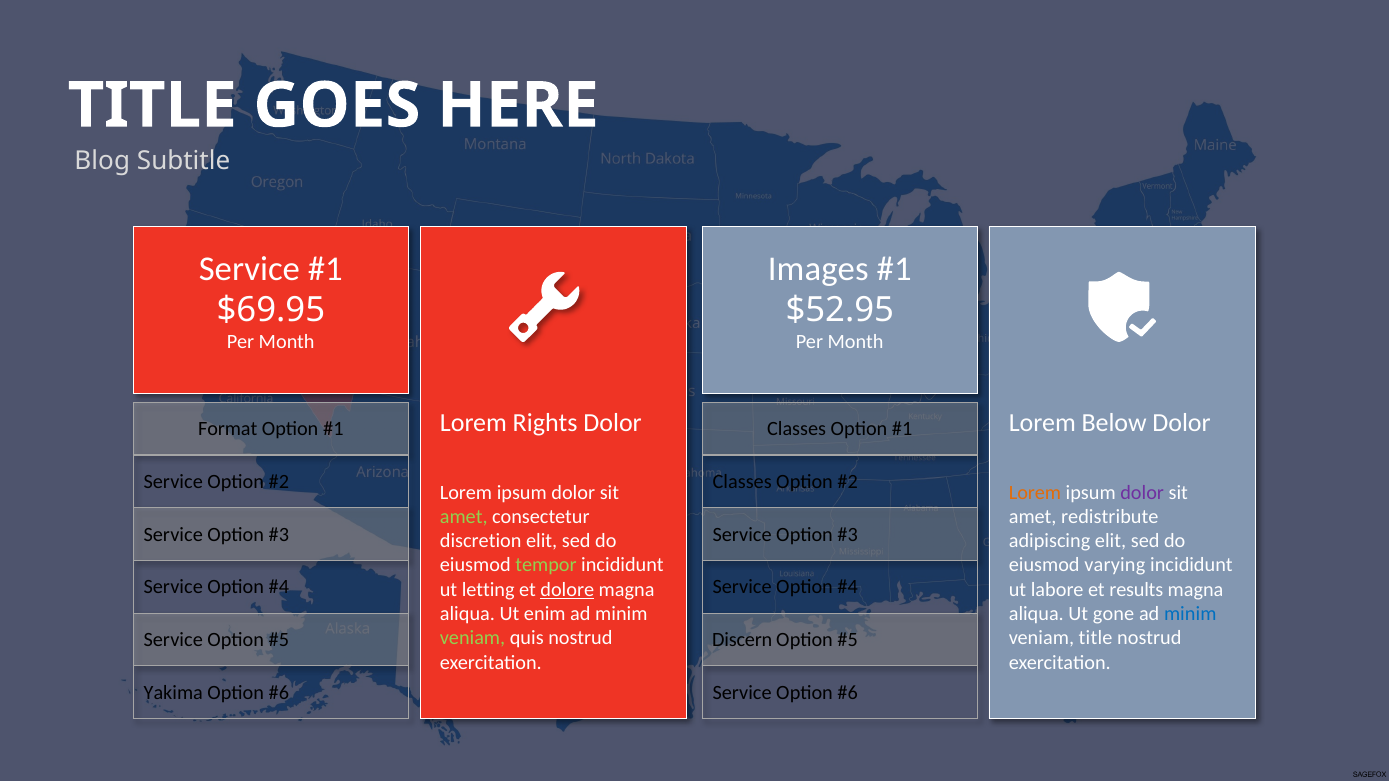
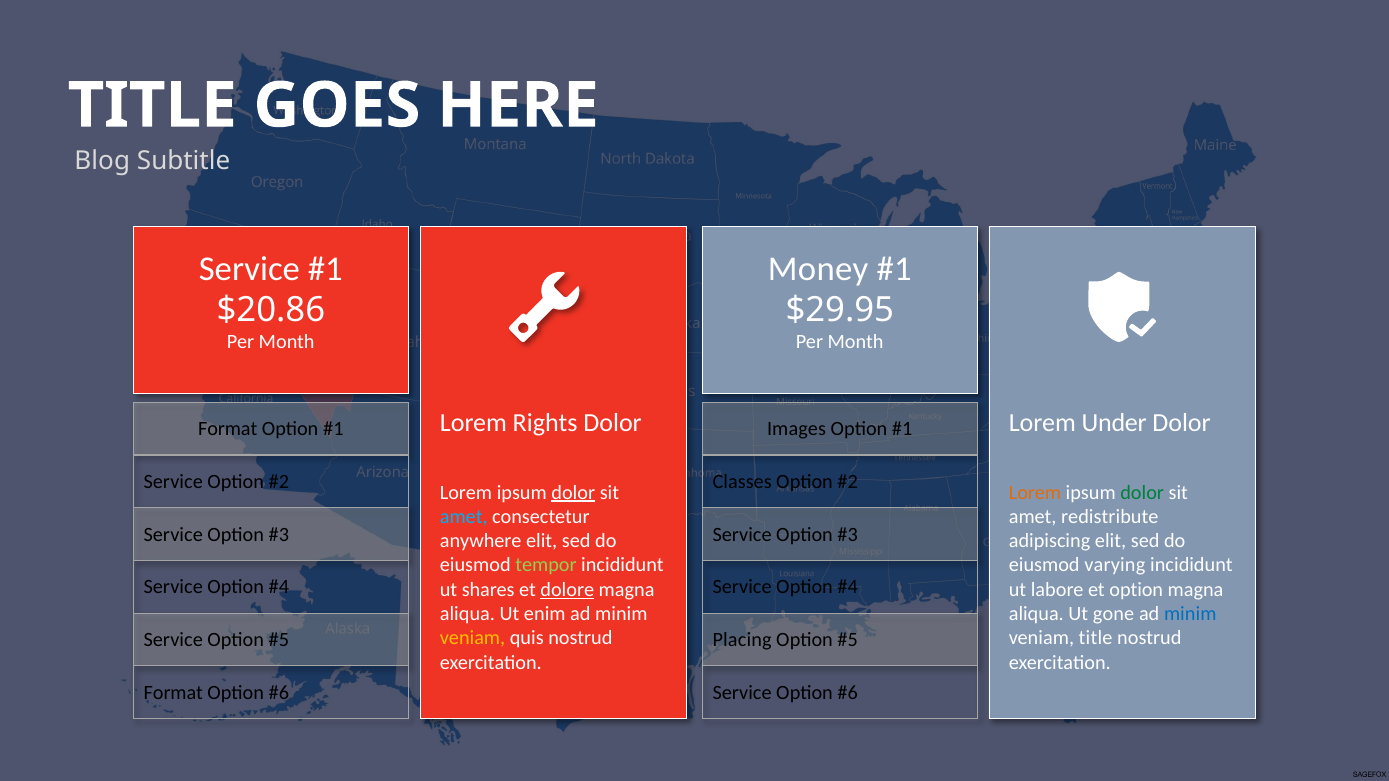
Images: Images -> Money (818, 269)
$69.95: $69.95 -> $20.86 (271, 310)
$52.95: $52.95 -> $29.95 (840, 310)
Below: Below -> Under (1114, 423)
Classes: Classes -> Images (797, 429)
dolor underline: none -> present (573, 493)
dolor colour: purple -> green (1142, 493)
amet colour: light green -> light blue (464, 517)
discretion: discretion -> anywhere (481, 541)
letting: letting -> shares (488, 590)
et results: results -> option (1136, 590)
veniam colour: light green -> yellow (473, 638)
Discern: Discern -> Placing (742, 640)
Yakima: Yakima -> Format (173, 693)
